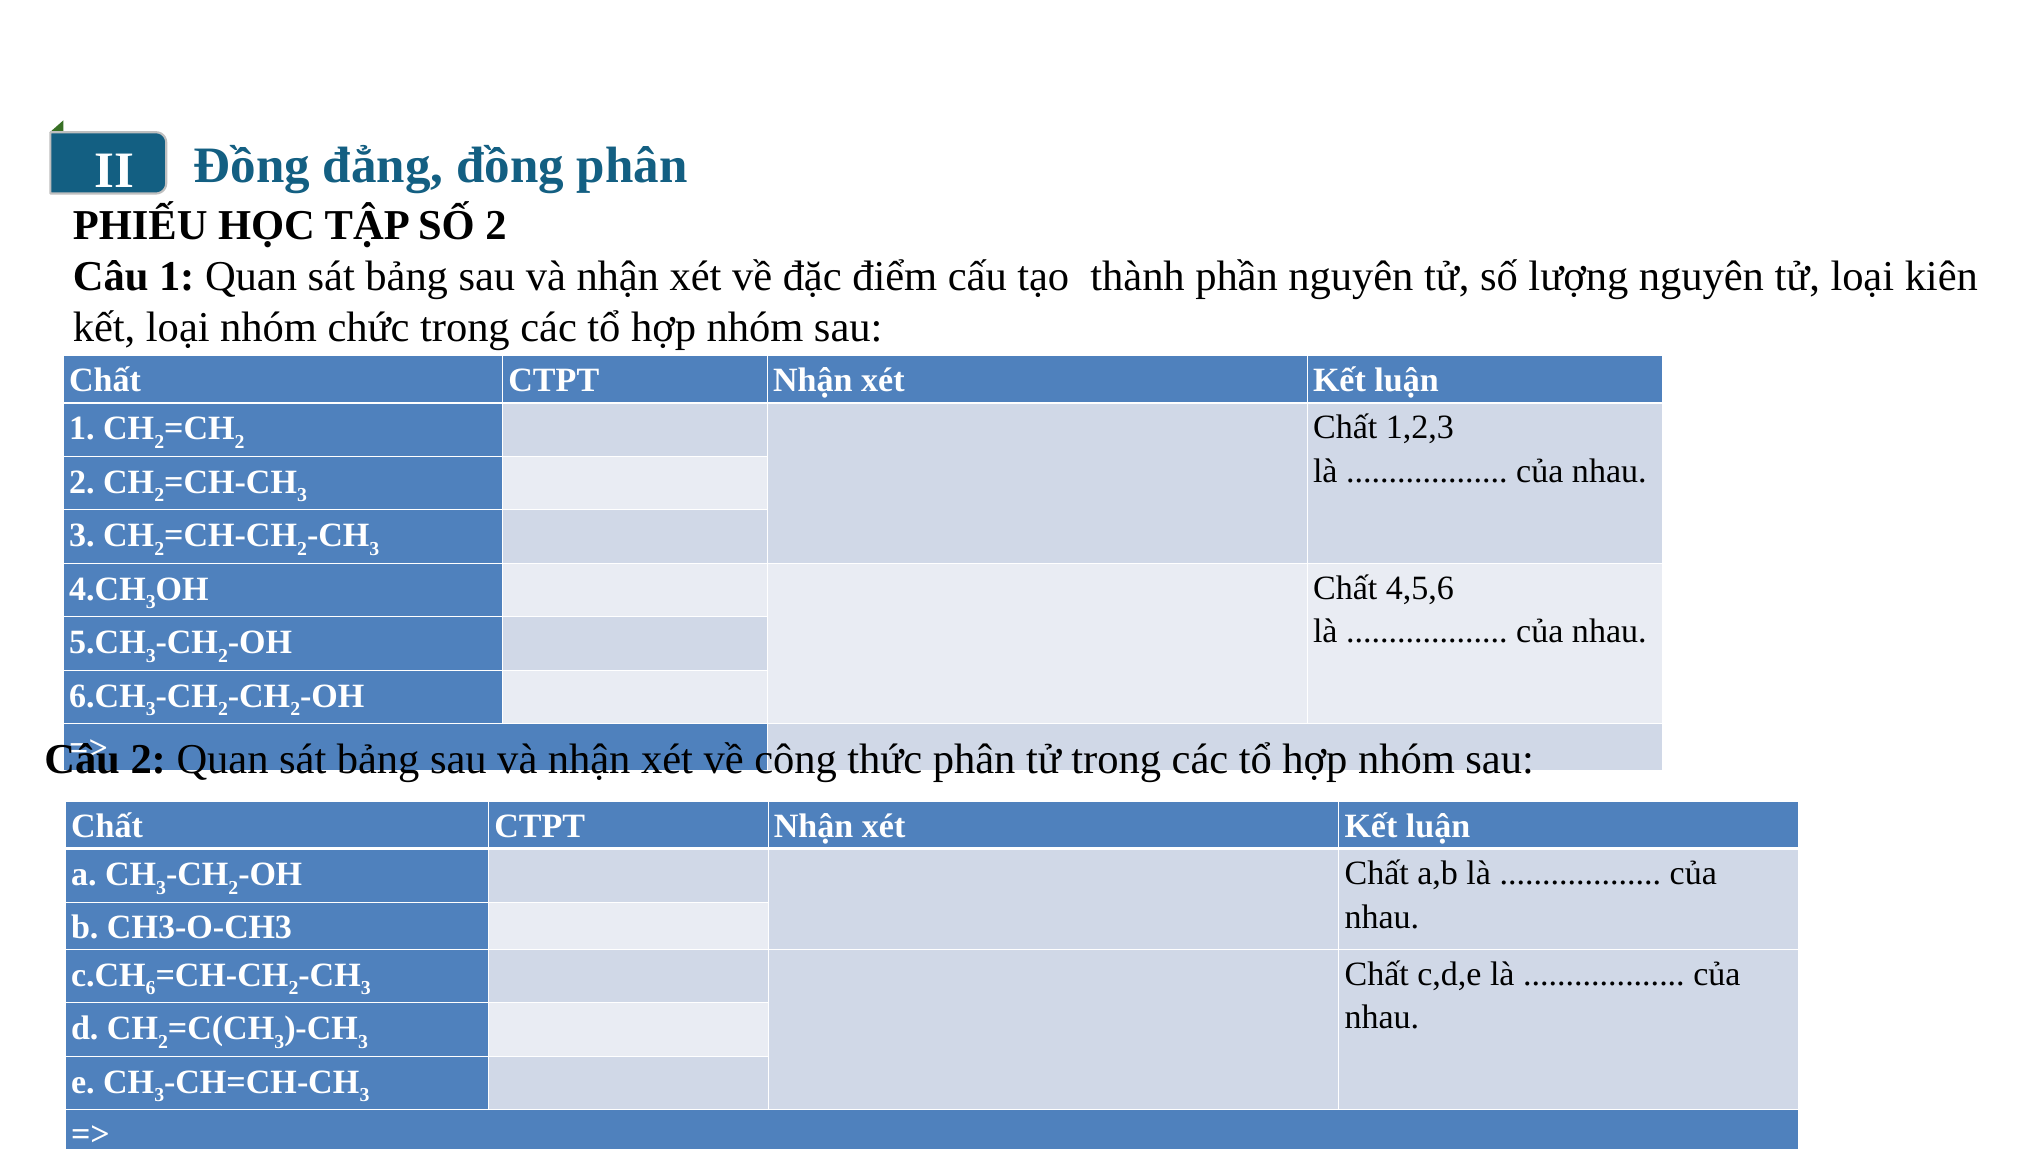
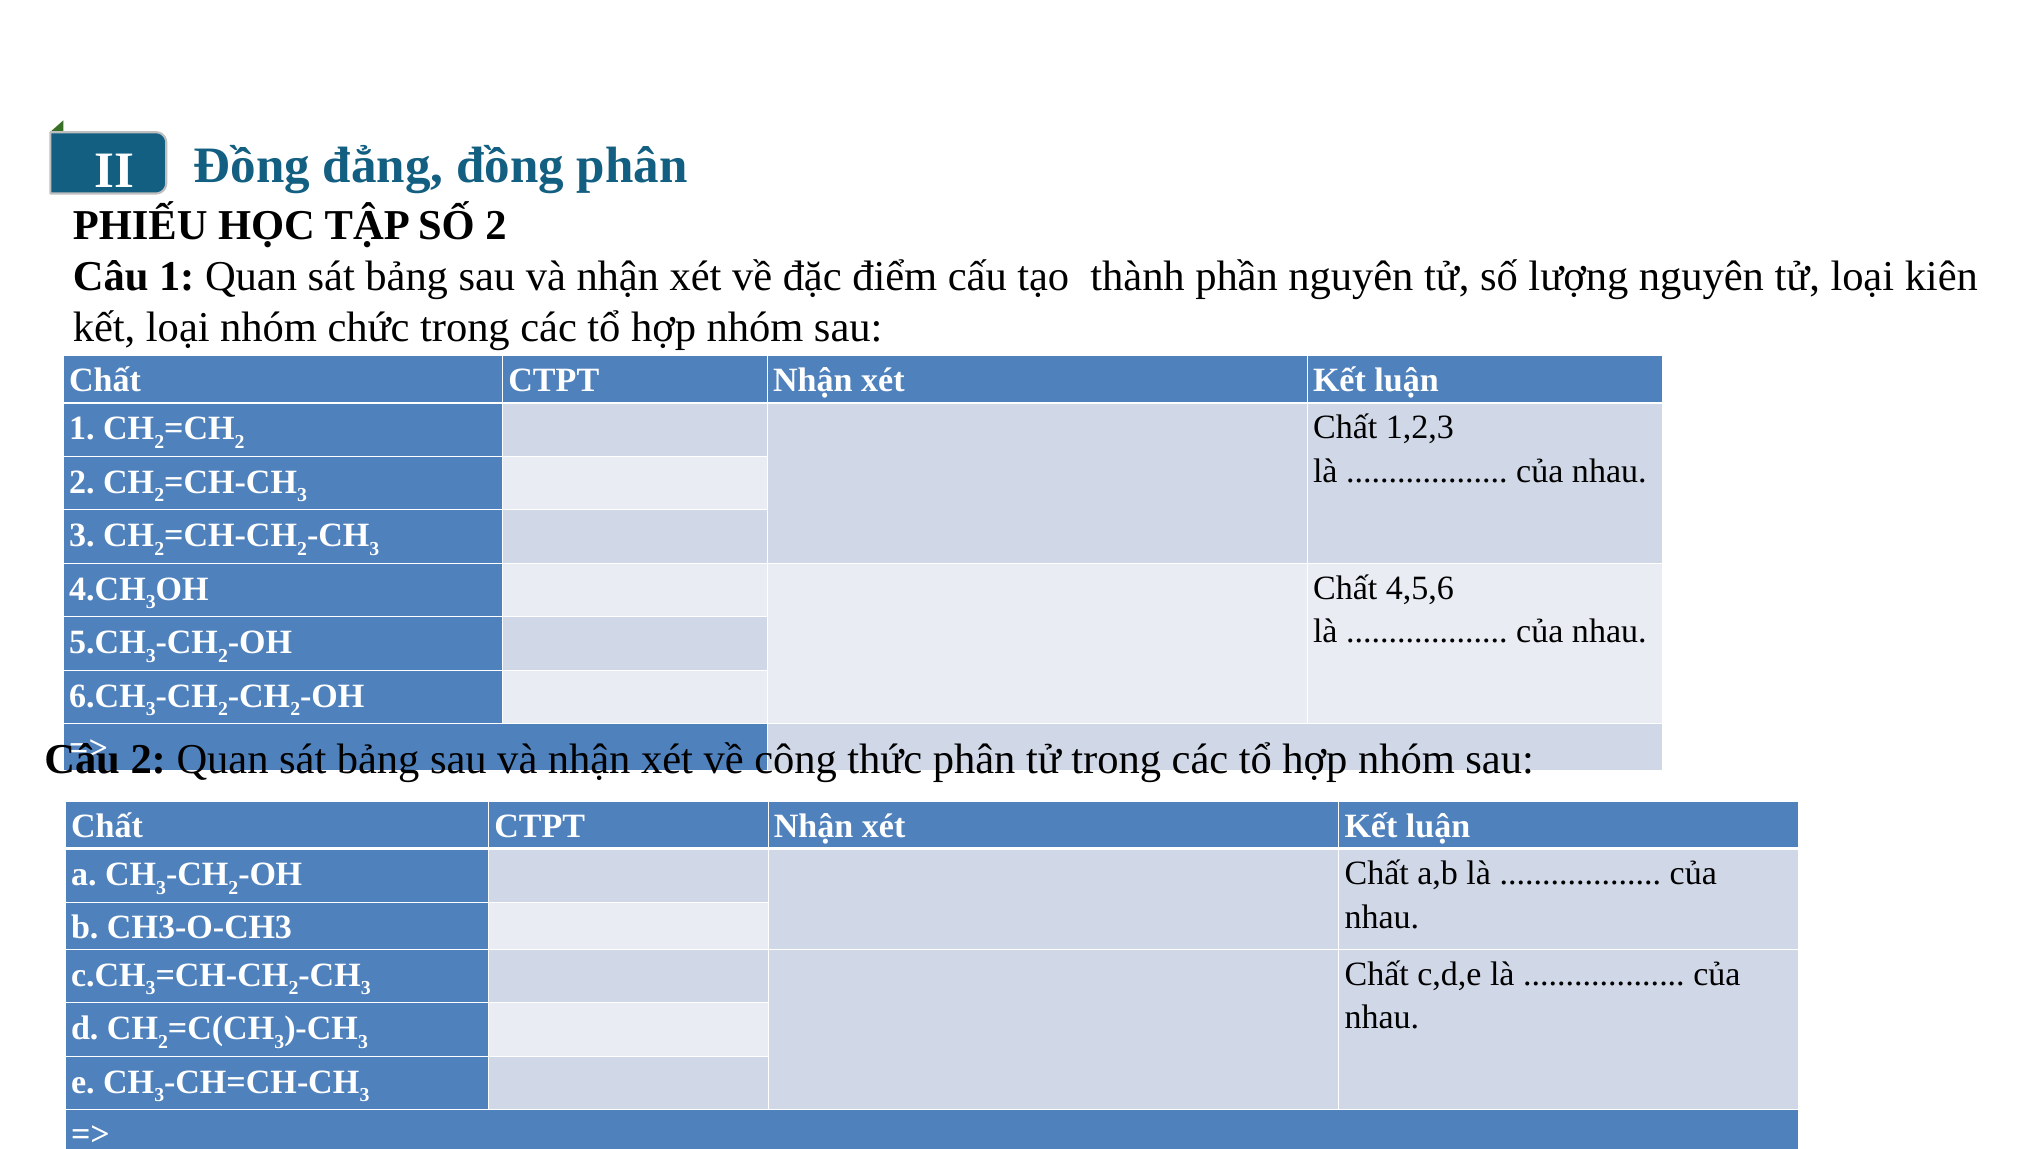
6: 6 -> 3 (151, 988)
